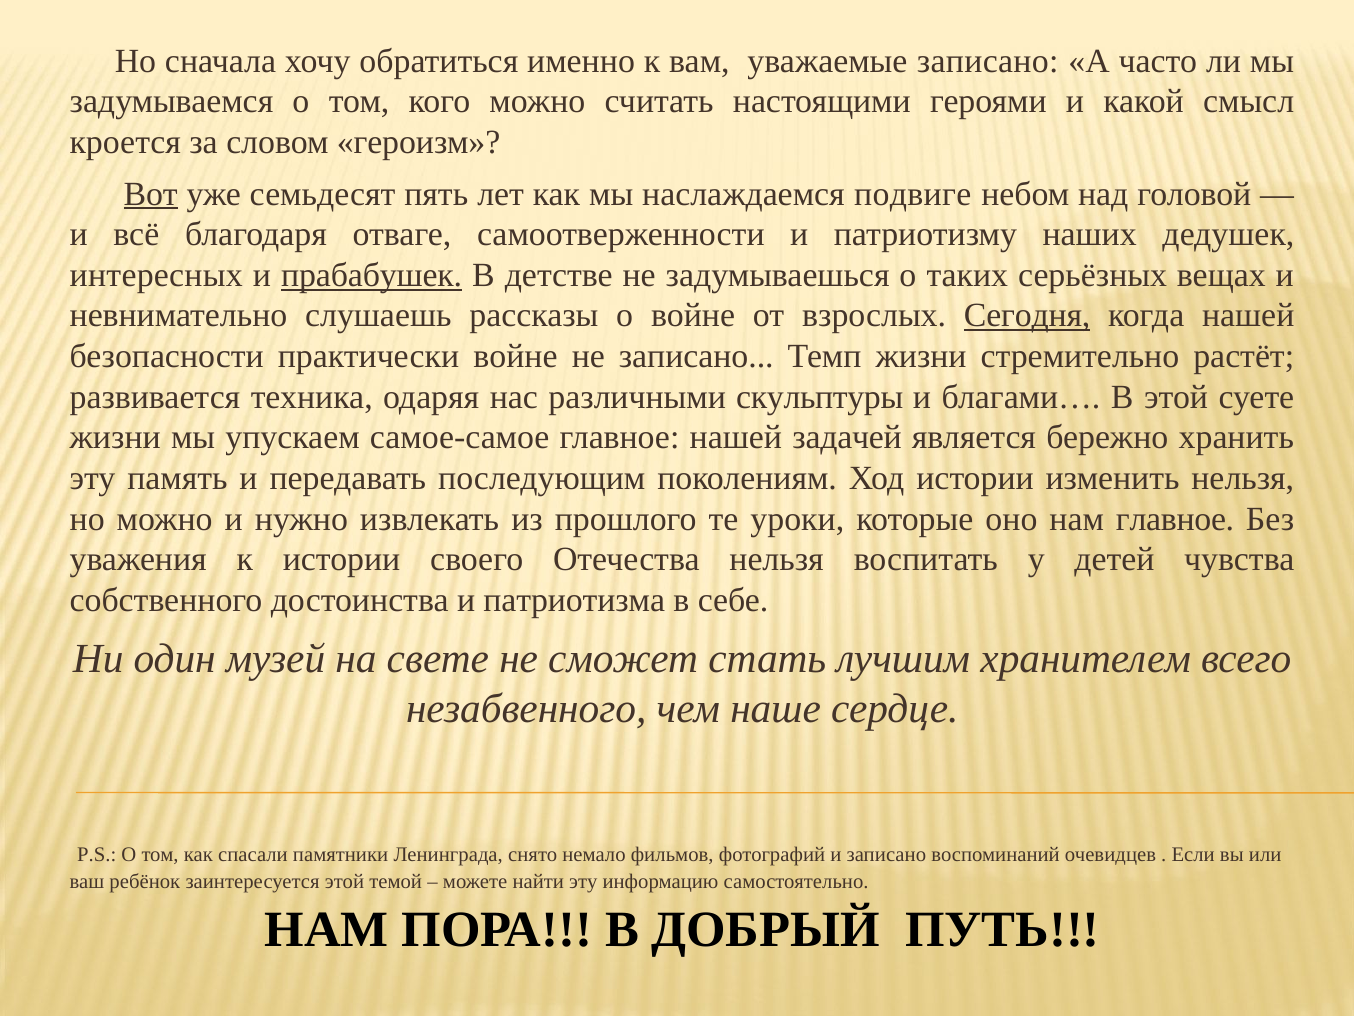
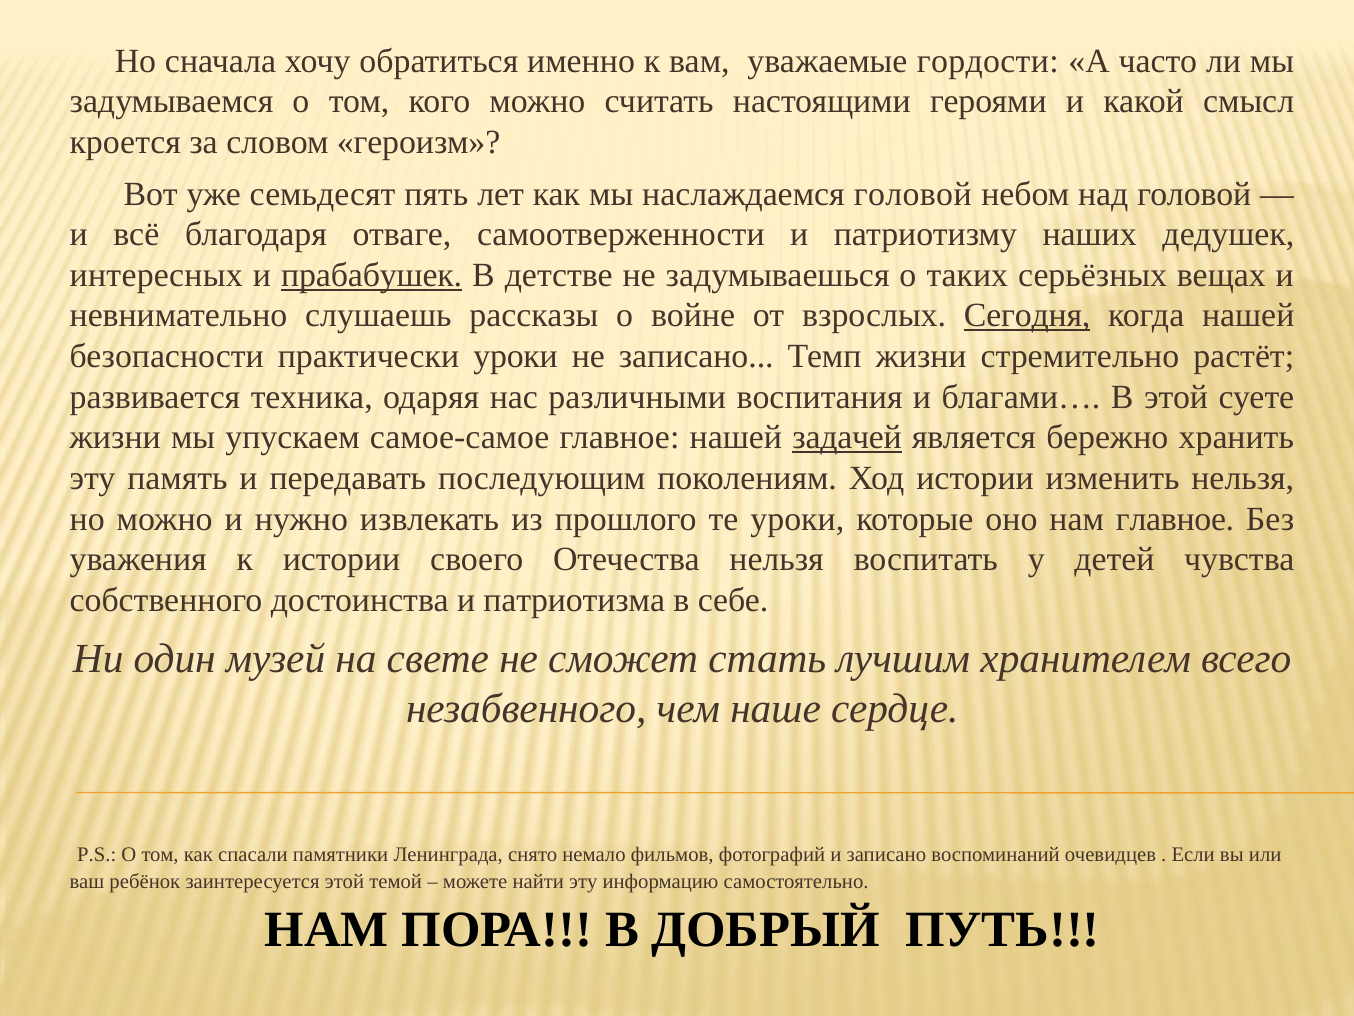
уважаемые записано: записано -> гордости (988, 61)
Вот underline: present -> none (151, 194)
наслаждаемся подвиге: подвиге -> головой (913, 194)
практически войне: войне -> уроки (516, 356)
скульптуры: скульптуры -> воспитания (820, 397)
задачей underline: none -> present (847, 438)
